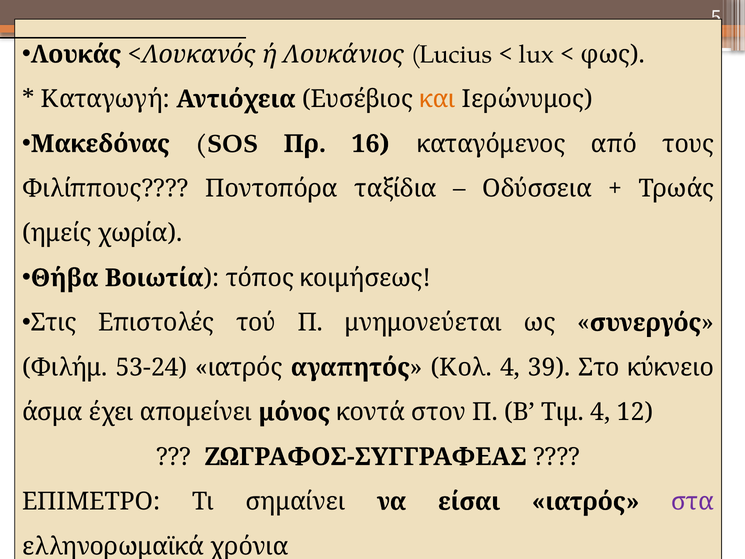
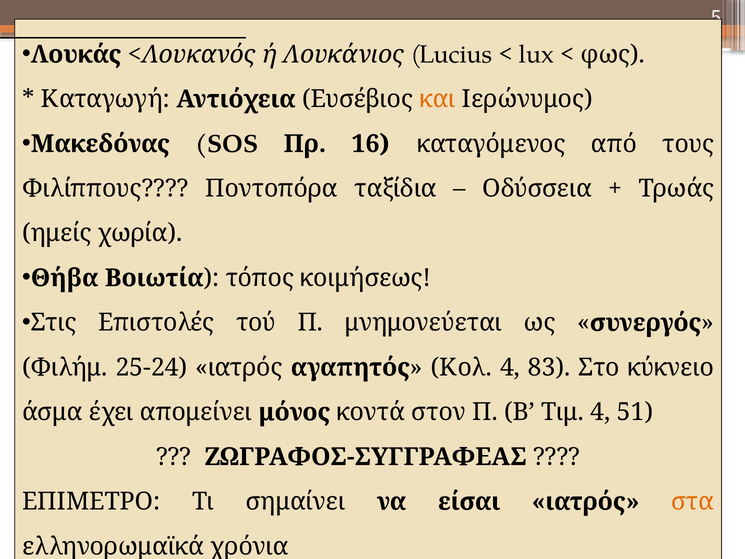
53-24: 53-24 -> 25-24 (151, 367)
39: 39 -> 83 (549, 367)
12: 12 -> 51 (635, 412)
στα colour: purple -> orange (693, 501)
